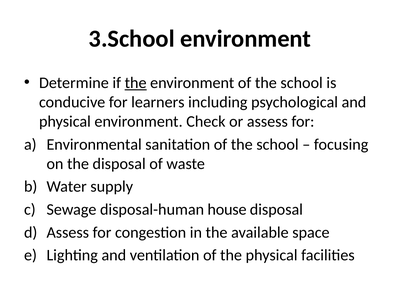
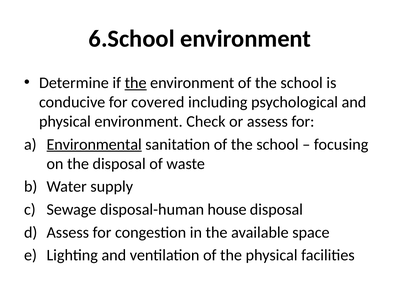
3.School: 3.School -> 6.School (132, 39)
learners: learners -> covered (158, 102)
Environmental underline: none -> present (94, 144)
